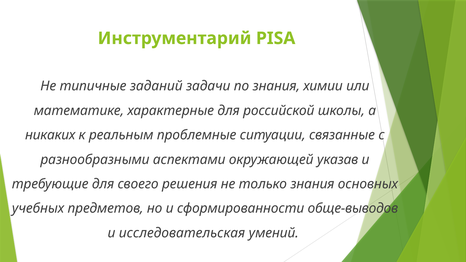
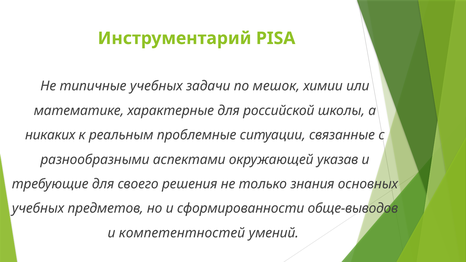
типичные заданий: заданий -> учебных (156, 86)
по знания: знания -> мешок (276, 86)
исследовательская: исследовательская -> компетентностей (182, 233)
